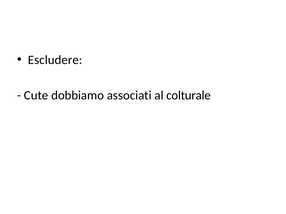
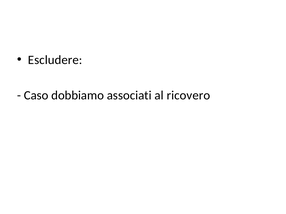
Cute: Cute -> Caso (36, 96)
colturale: colturale -> ricovero (188, 96)
